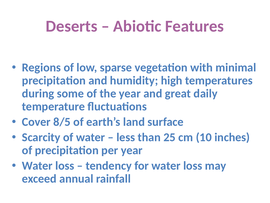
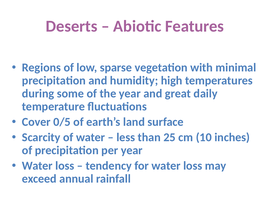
8/5: 8/5 -> 0/5 (62, 122)
